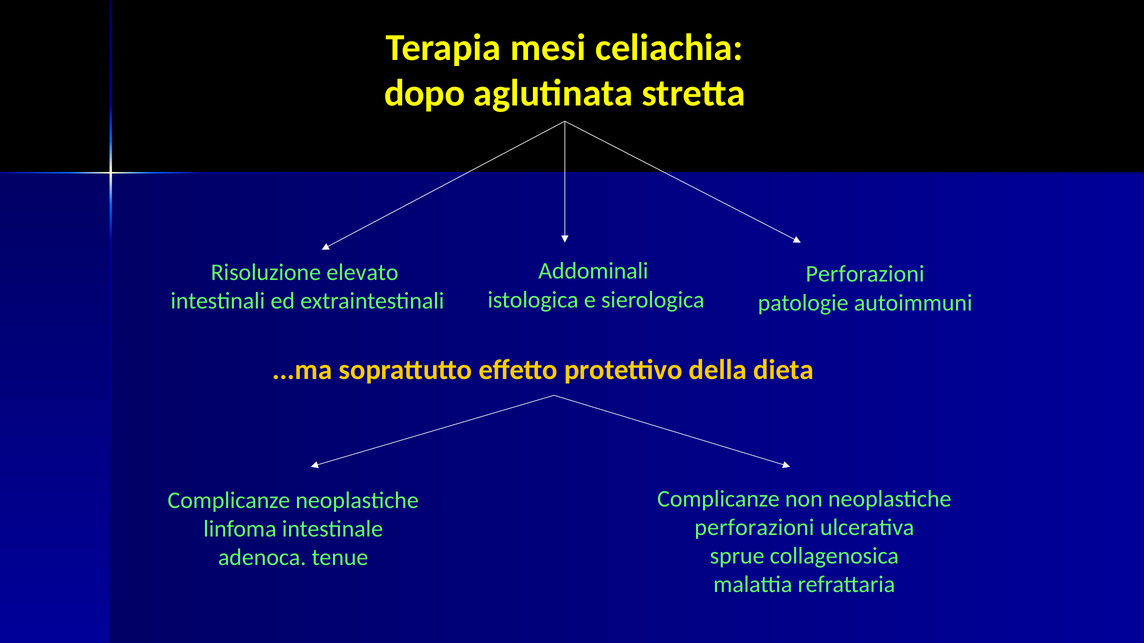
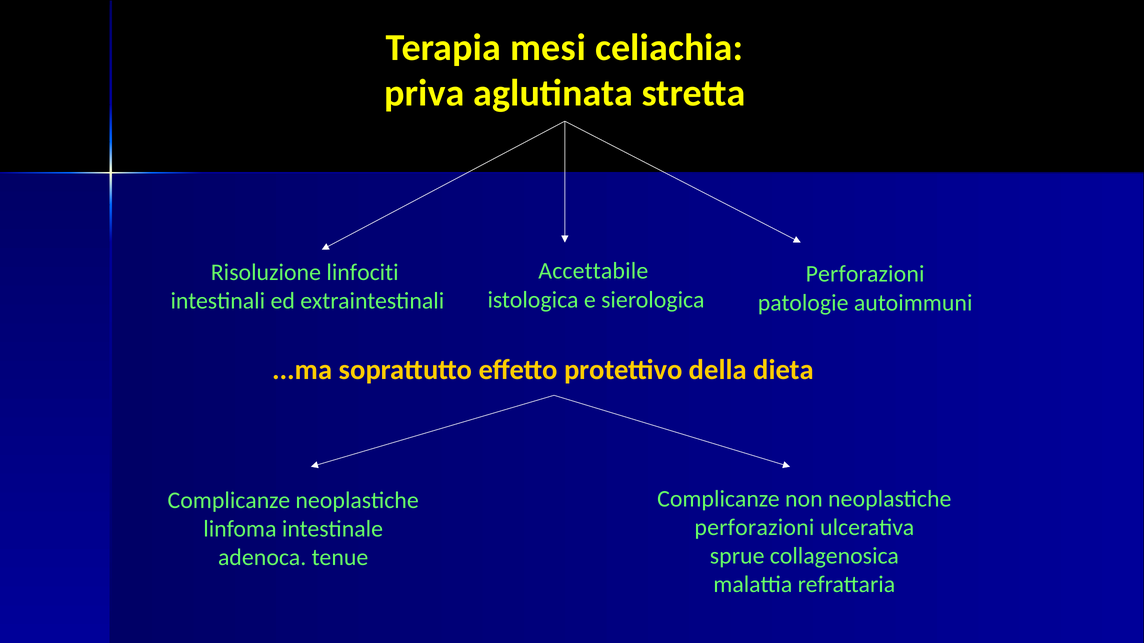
dopo: dopo -> priva (424, 93)
Addominali: Addominali -> Accettabile (593, 271)
elevato: elevato -> linfociti (363, 273)
